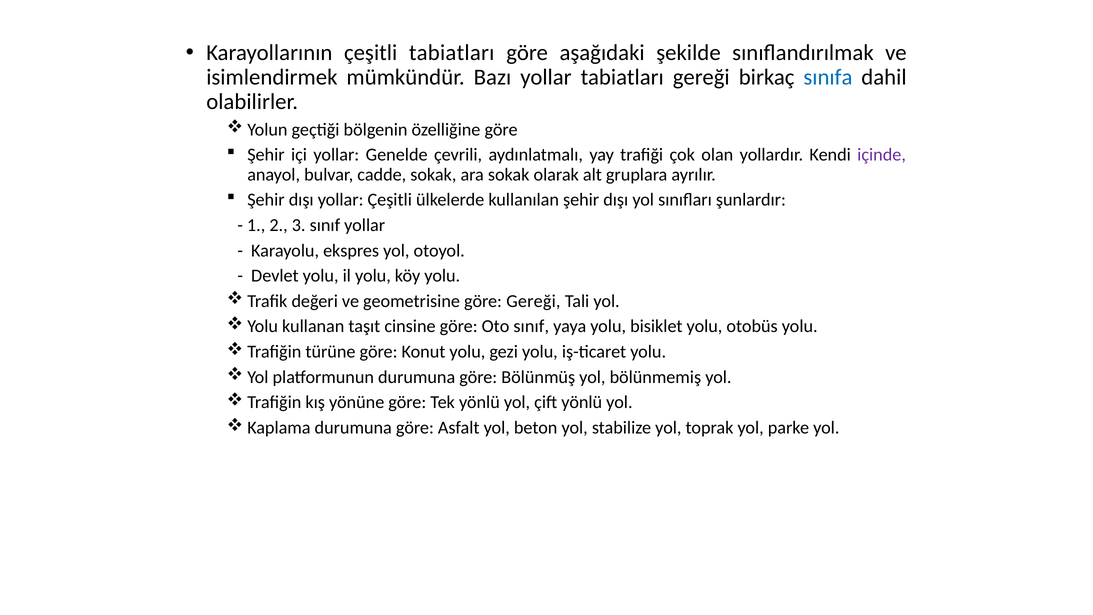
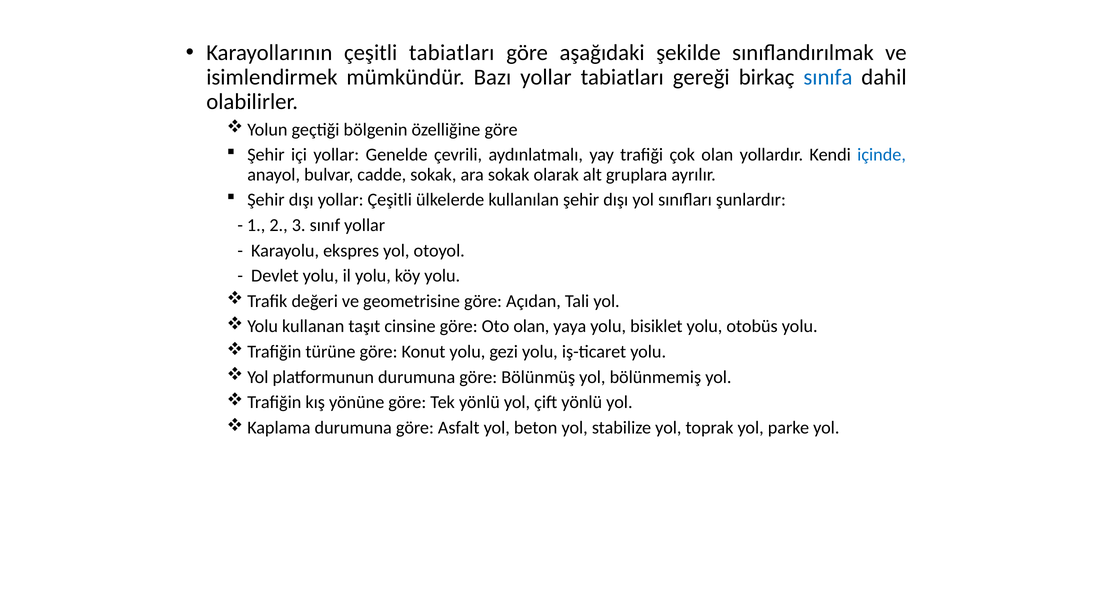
içinde colour: purple -> blue (882, 155)
göre Gereği: Gereği -> Açıdan (533, 301)
Oto sınıf: sınıf -> olan (531, 326)
